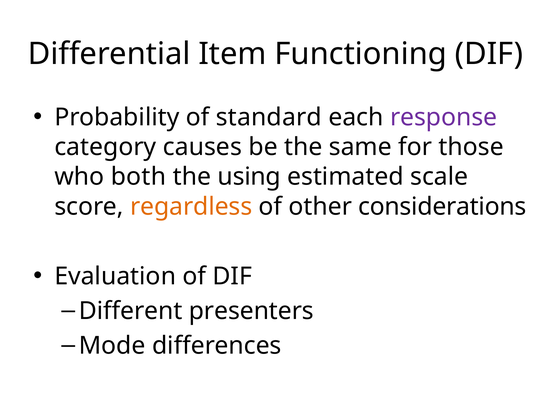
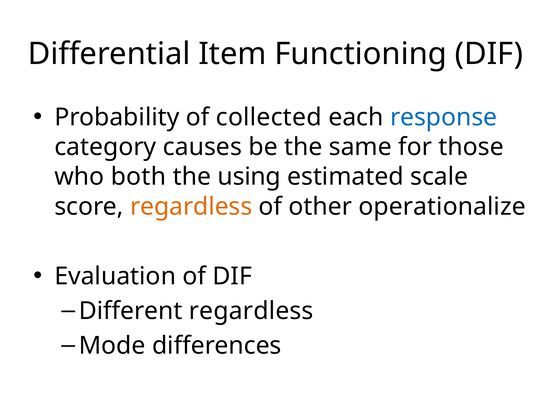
standard: standard -> collected (269, 117)
response colour: purple -> blue (444, 117)
considerations: considerations -> operationalize (442, 206)
Different presenters: presenters -> regardless (251, 311)
